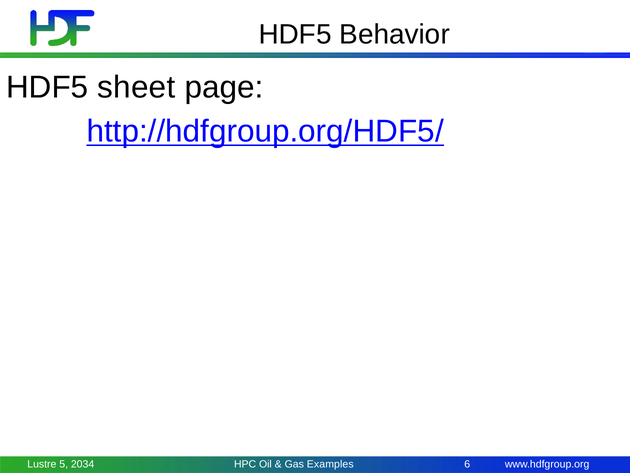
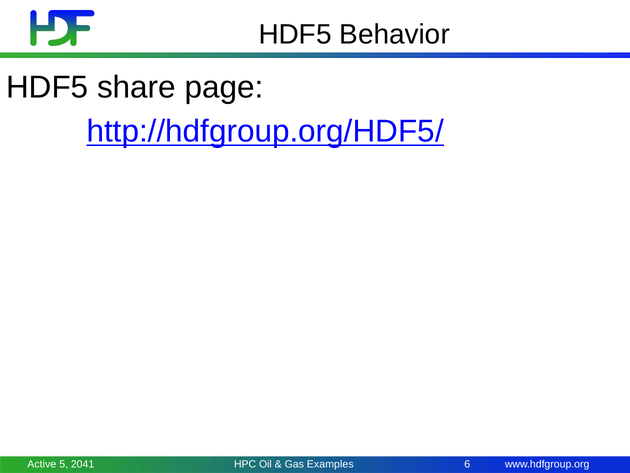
sheet: sheet -> share (137, 87)
Lustre: Lustre -> Active (42, 464)
2034: 2034 -> 2041 (83, 464)
